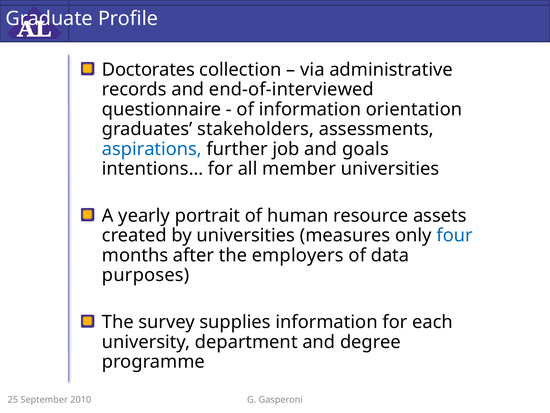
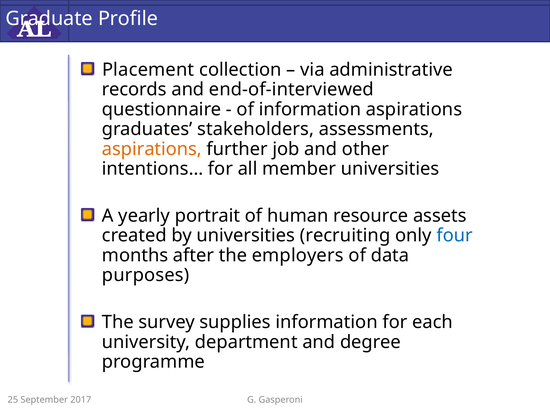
Doctorates: Doctorates -> Placement (148, 70)
information orientation: orientation -> aspirations (414, 109)
aspirations colour: blue -> orange (152, 149)
goals: goals -> other (366, 149)
measures: measures -> recruiting (345, 235)
2010: 2010 -> 2017 (81, 399)
